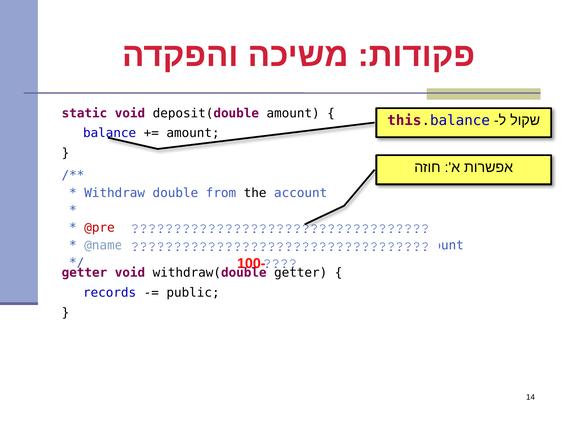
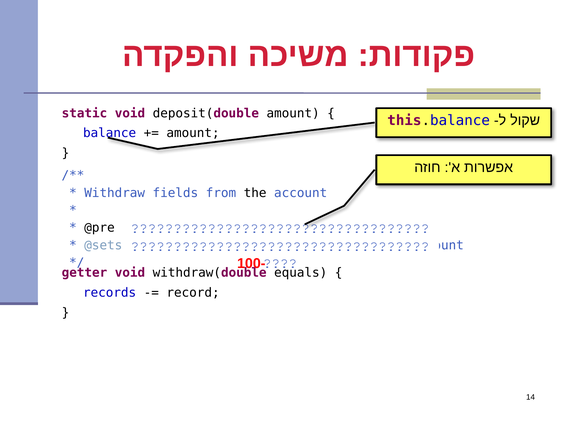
double: double -> fields (175, 193)
@pre colour: red -> black (100, 228)
@name: @name -> @sets (103, 245)
withdraw(double getter: getter -> equals (301, 273)
public: public -> record (193, 293)
